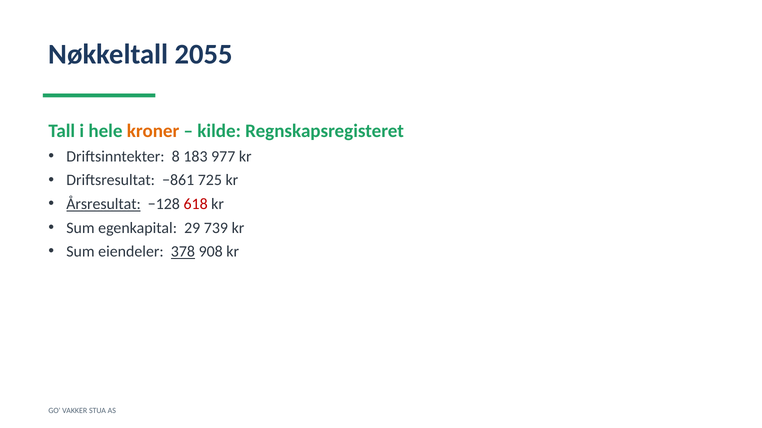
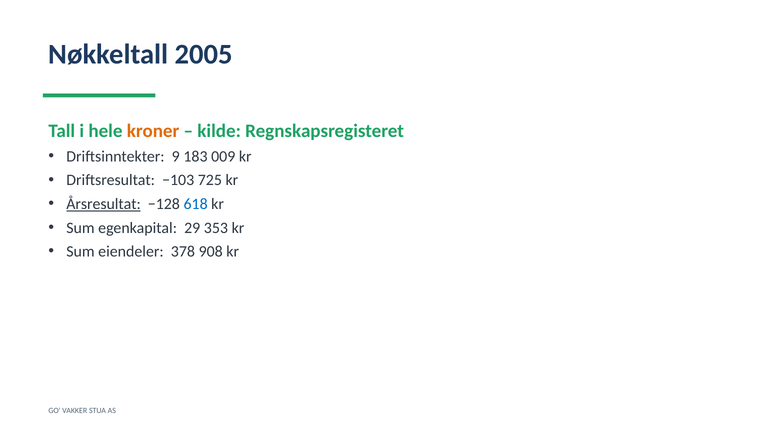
2055: 2055 -> 2005 (204, 54)
8: 8 -> 9 (176, 157)
977: 977 -> 009 (223, 157)
−861: −861 -> −103 (178, 181)
618 colour: red -> blue (196, 204)
739: 739 -> 353 (216, 228)
378 underline: present -> none (183, 252)
